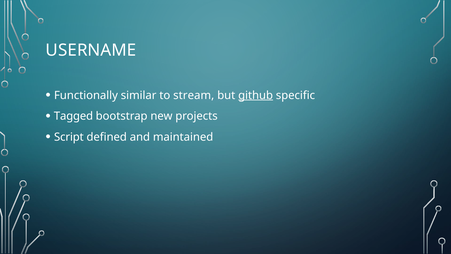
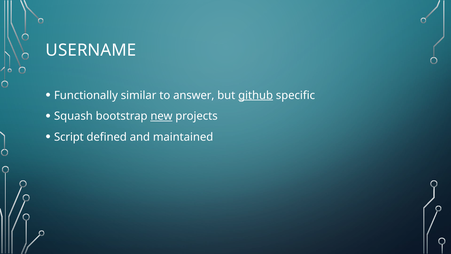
stream: stream -> answer (194, 95)
Tagged: Tagged -> Squash (73, 116)
new underline: none -> present (161, 116)
